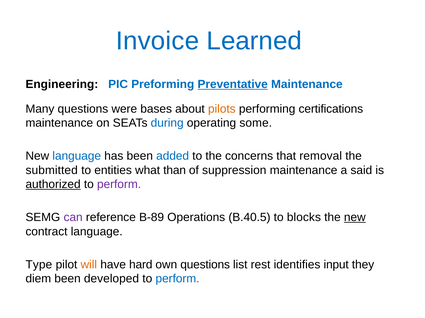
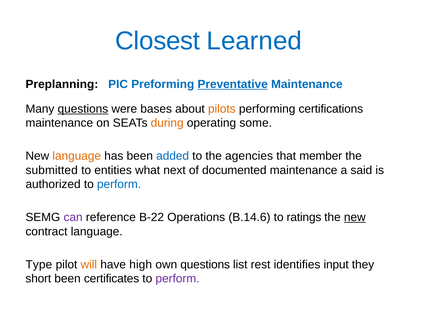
Invoice: Invoice -> Closest (158, 41)
Engineering: Engineering -> Preplanning (62, 84)
questions underline: none -> present (83, 109)
during colour: blue -> orange (167, 123)
language colour: blue -> orange (77, 156)
concerns: concerns -> agencies (249, 156)
removal: removal -> member (321, 156)
than: than -> next (175, 171)
suppression: suppression -> documented (234, 171)
authorized underline: present -> none (53, 185)
perform colour: purple -> blue (119, 185)
B-89: B-89 -> B-22 (152, 218)
B.40.5: B.40.5 -> B.14.6 (249, 218)
blocks: blocks -> ratings (304, 218)
hard: hard -> high (141, 265)
diem: diem -> short (38, 279)
developed: developed -> certificates (112, 279)
perform colour: blue -> purple (178, 279)
